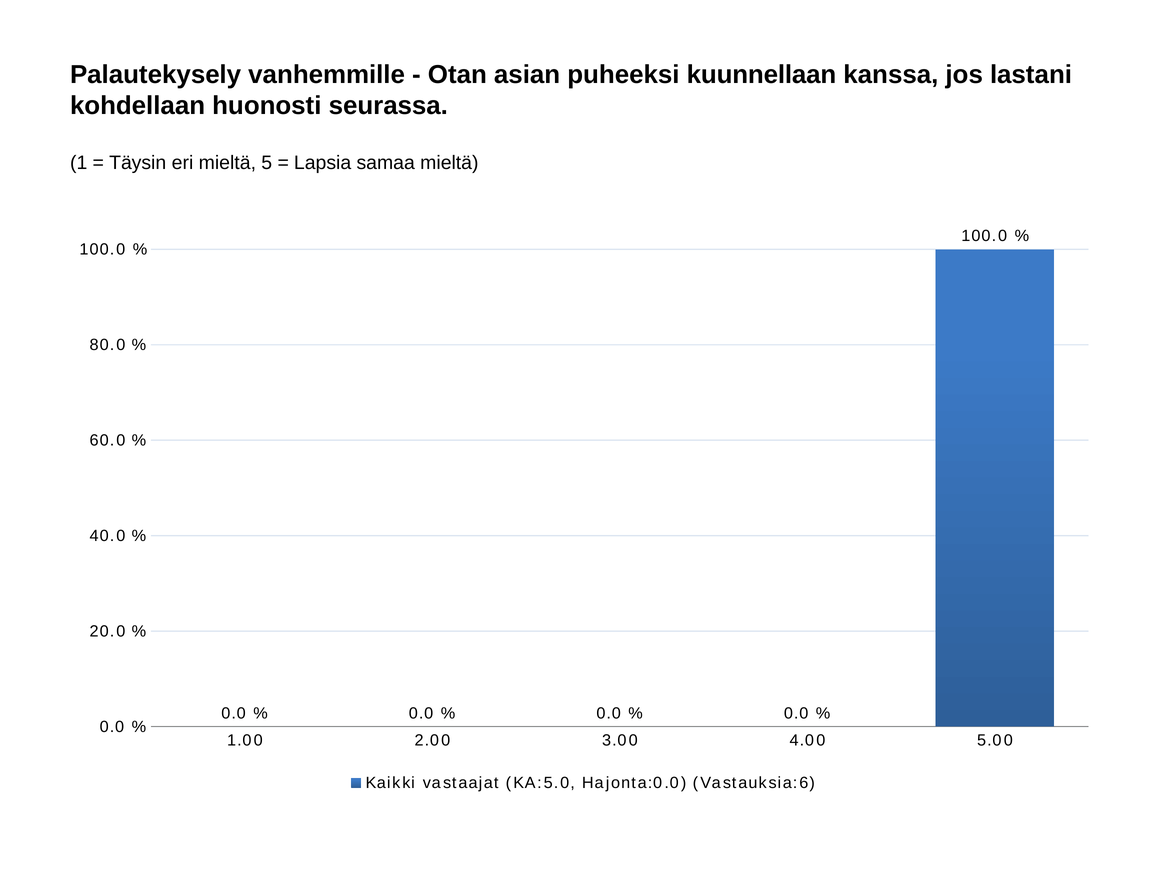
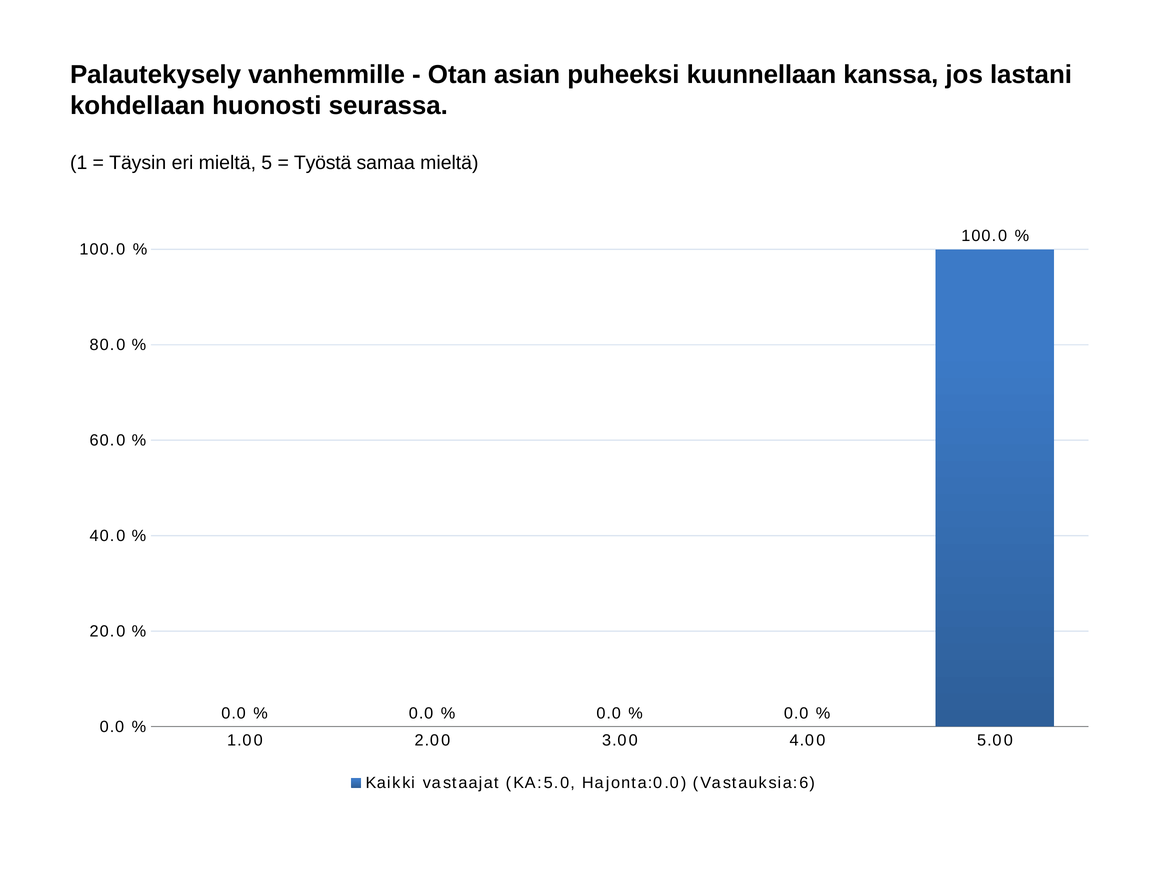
Lapsia: Lapsia -> Työstä (323, 163)
